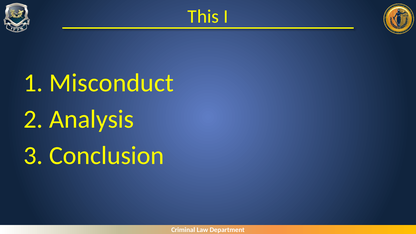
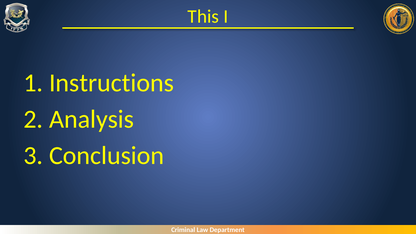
Misconduct: Misconduct -> Instructions (111, 83)
